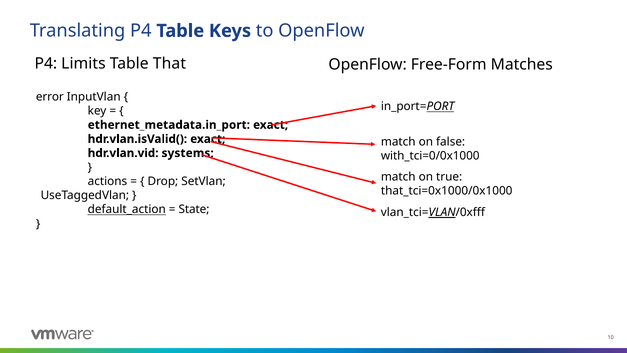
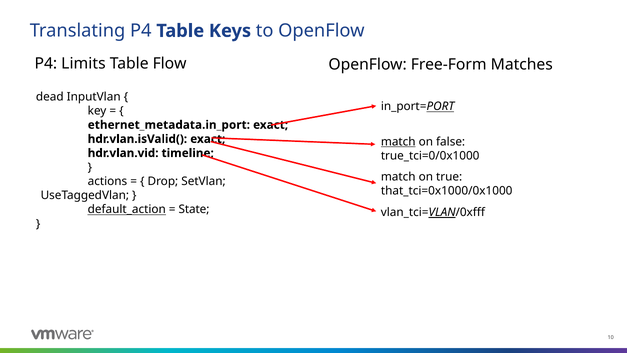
That: That -> Flow (170, 63)
error: error -> dead (50, 97)
match underline: none -> present (398, 142)
systems: systems -> timeline (188, 153)
with_tci=0/0x1000: with_tci=0/0x1000 -> true_tci=0/0x1000 (430, 156)
